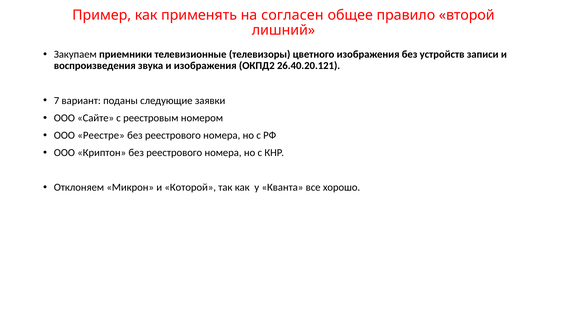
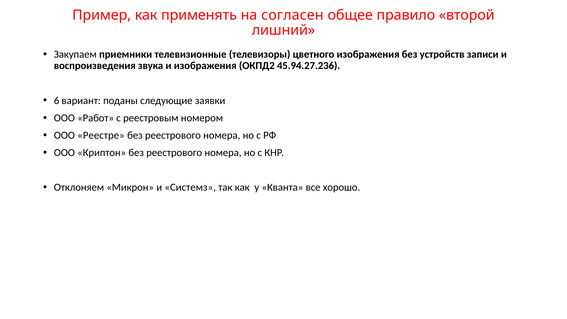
26.40.20.121: 26.40.20.121 -> 45.94.27.236 (309, 66)
7: 7 -> 6 (57, 100)
Сайте: Сайте -> Работ (96, 118)
Которой: Которой -> Системз (190, 187)
